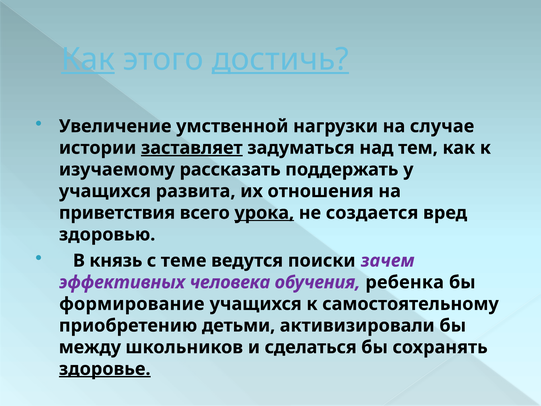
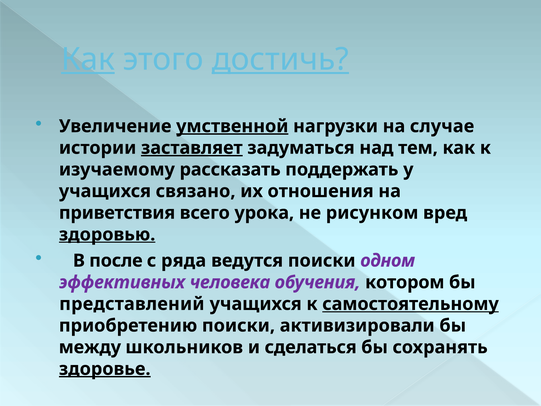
умственной underline: none -> present (232, 126)
развита: развита -> связано (196, 191)
урока underline: present -> none (264, 213)
создается: создается -> рисунком (372, 213)
здоровью underline: none -> present (107, 234)
князь: князь -> после (116, 260)
теме: теме -> ряда (184, 260)
зачем: зачем -> одном (388, 260)
ребенка: ребенка -> котором (405, 282)
формирование: формирование -> представлений (132, 304)
самостоятельному underline: none -> present (411, 304)
приобретению детьми: детьми -> поиски (238, 325)
